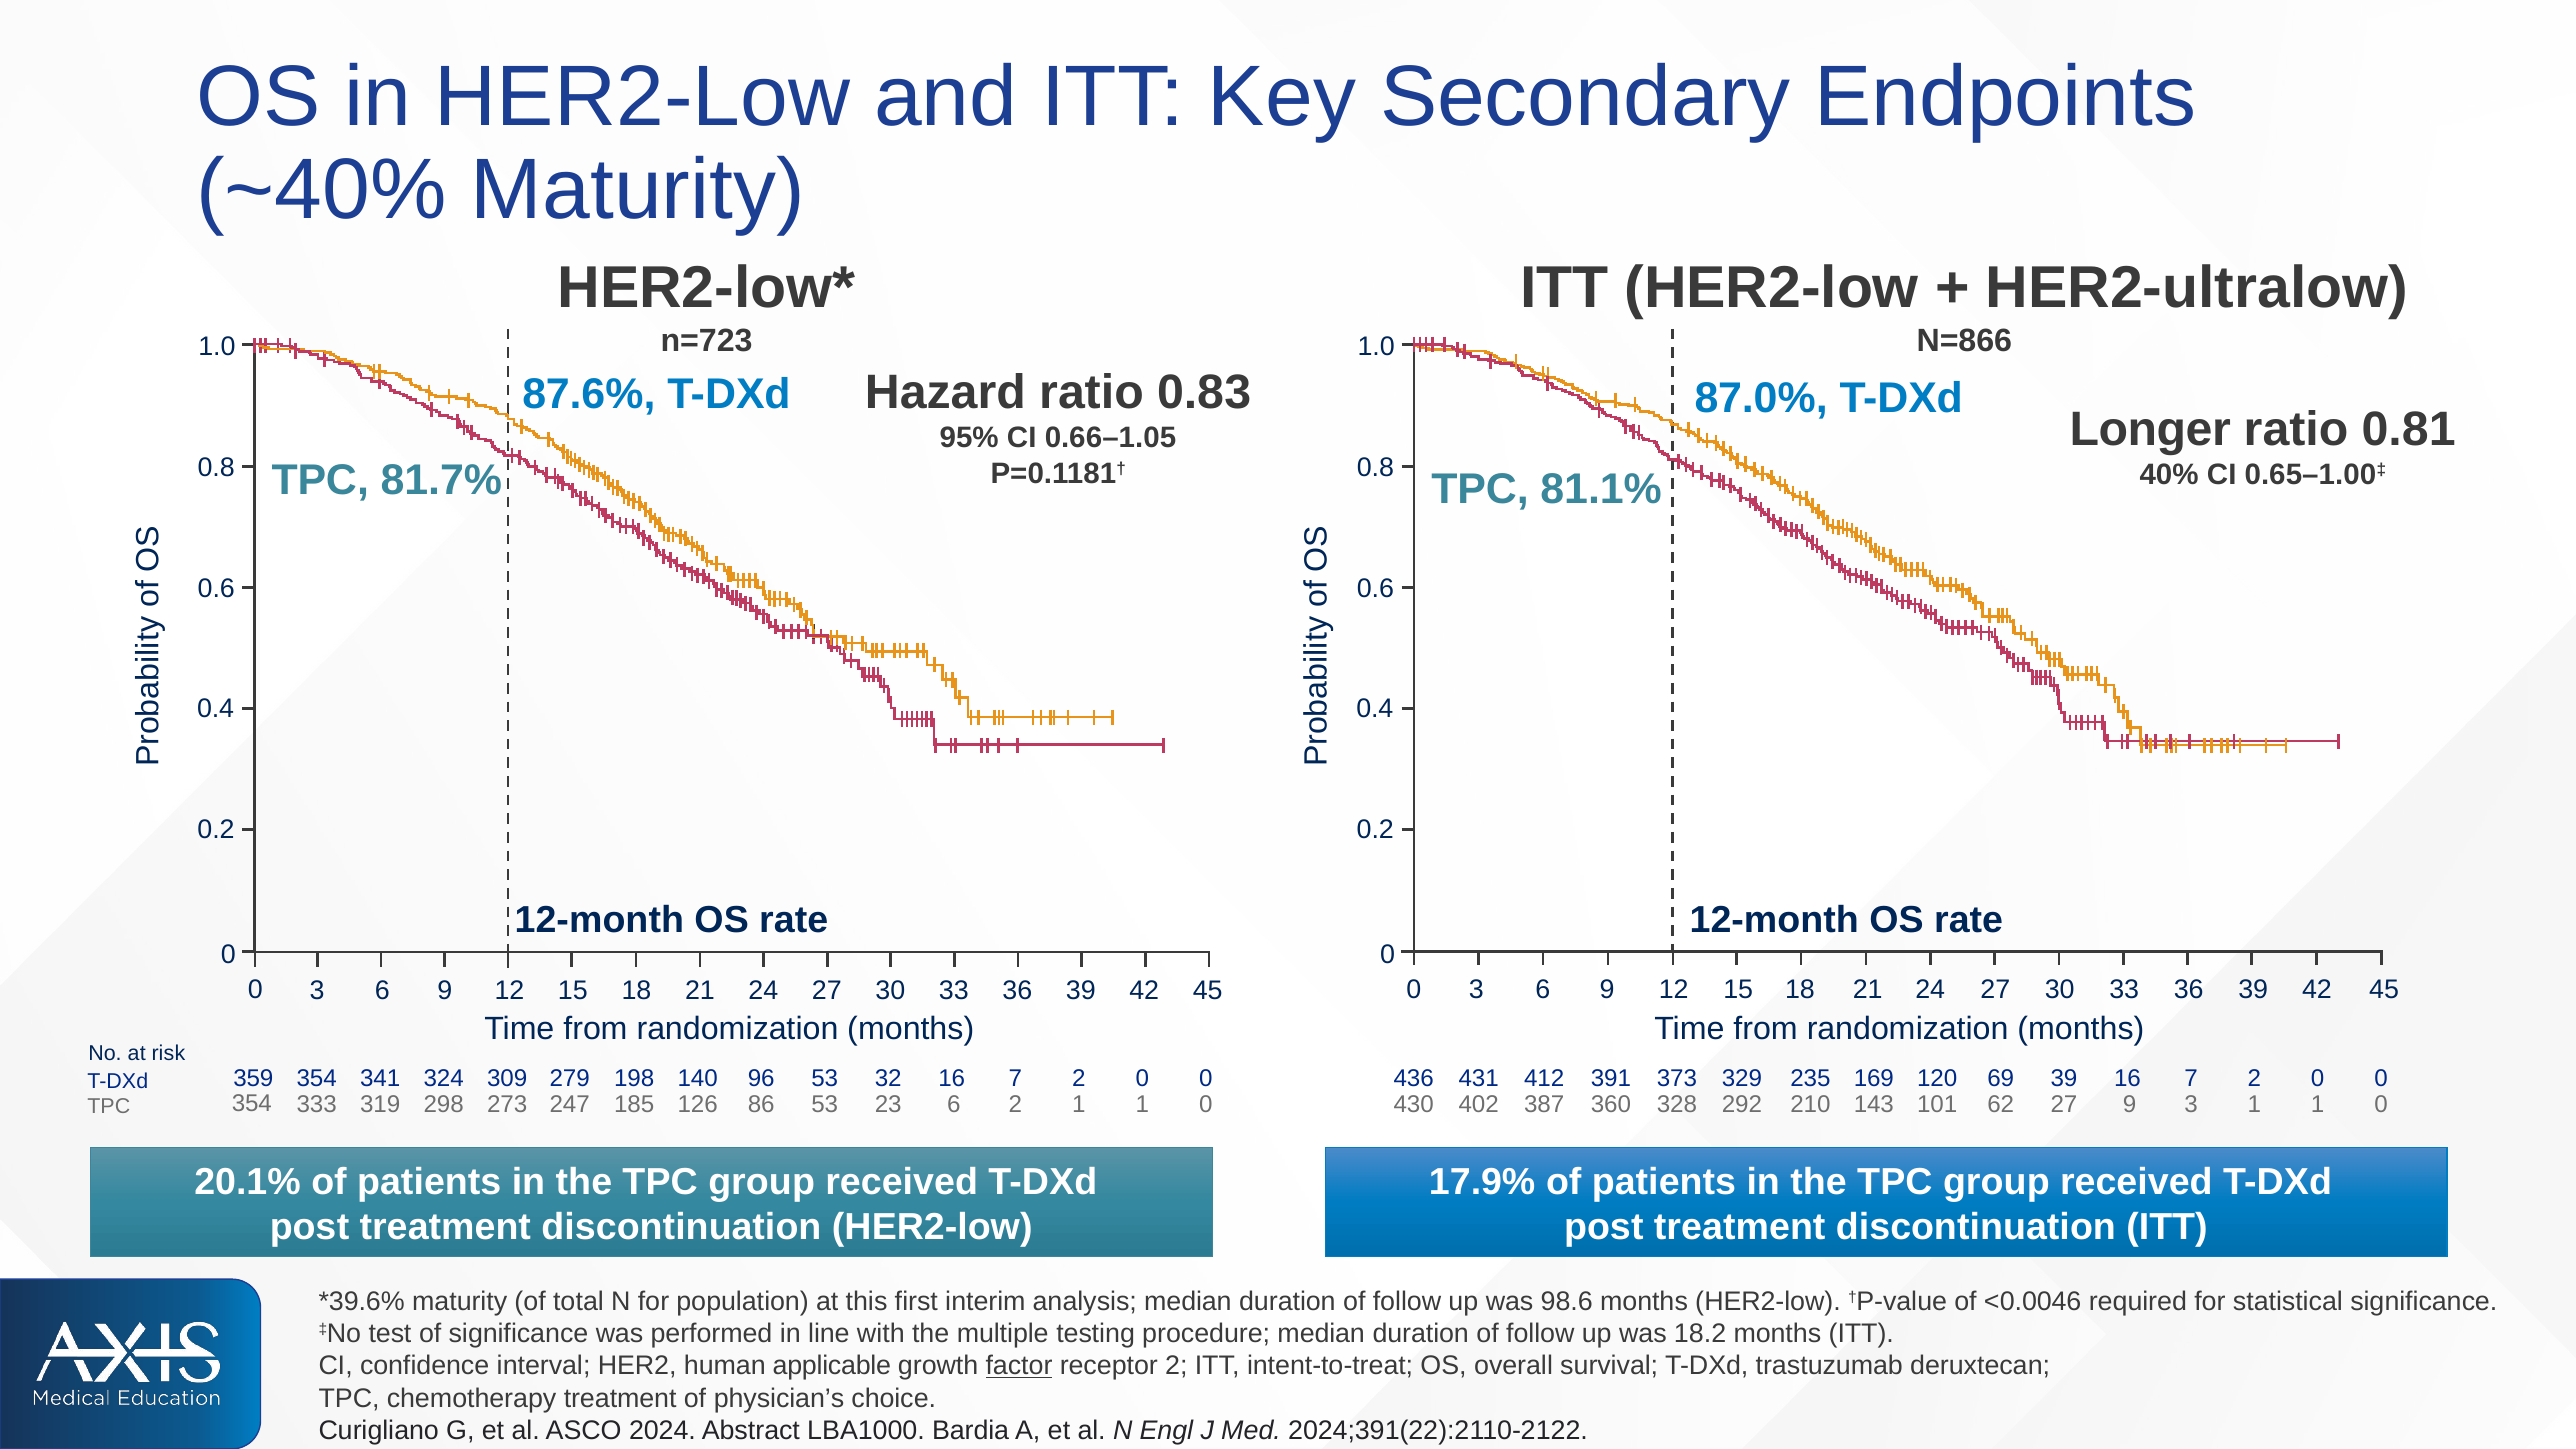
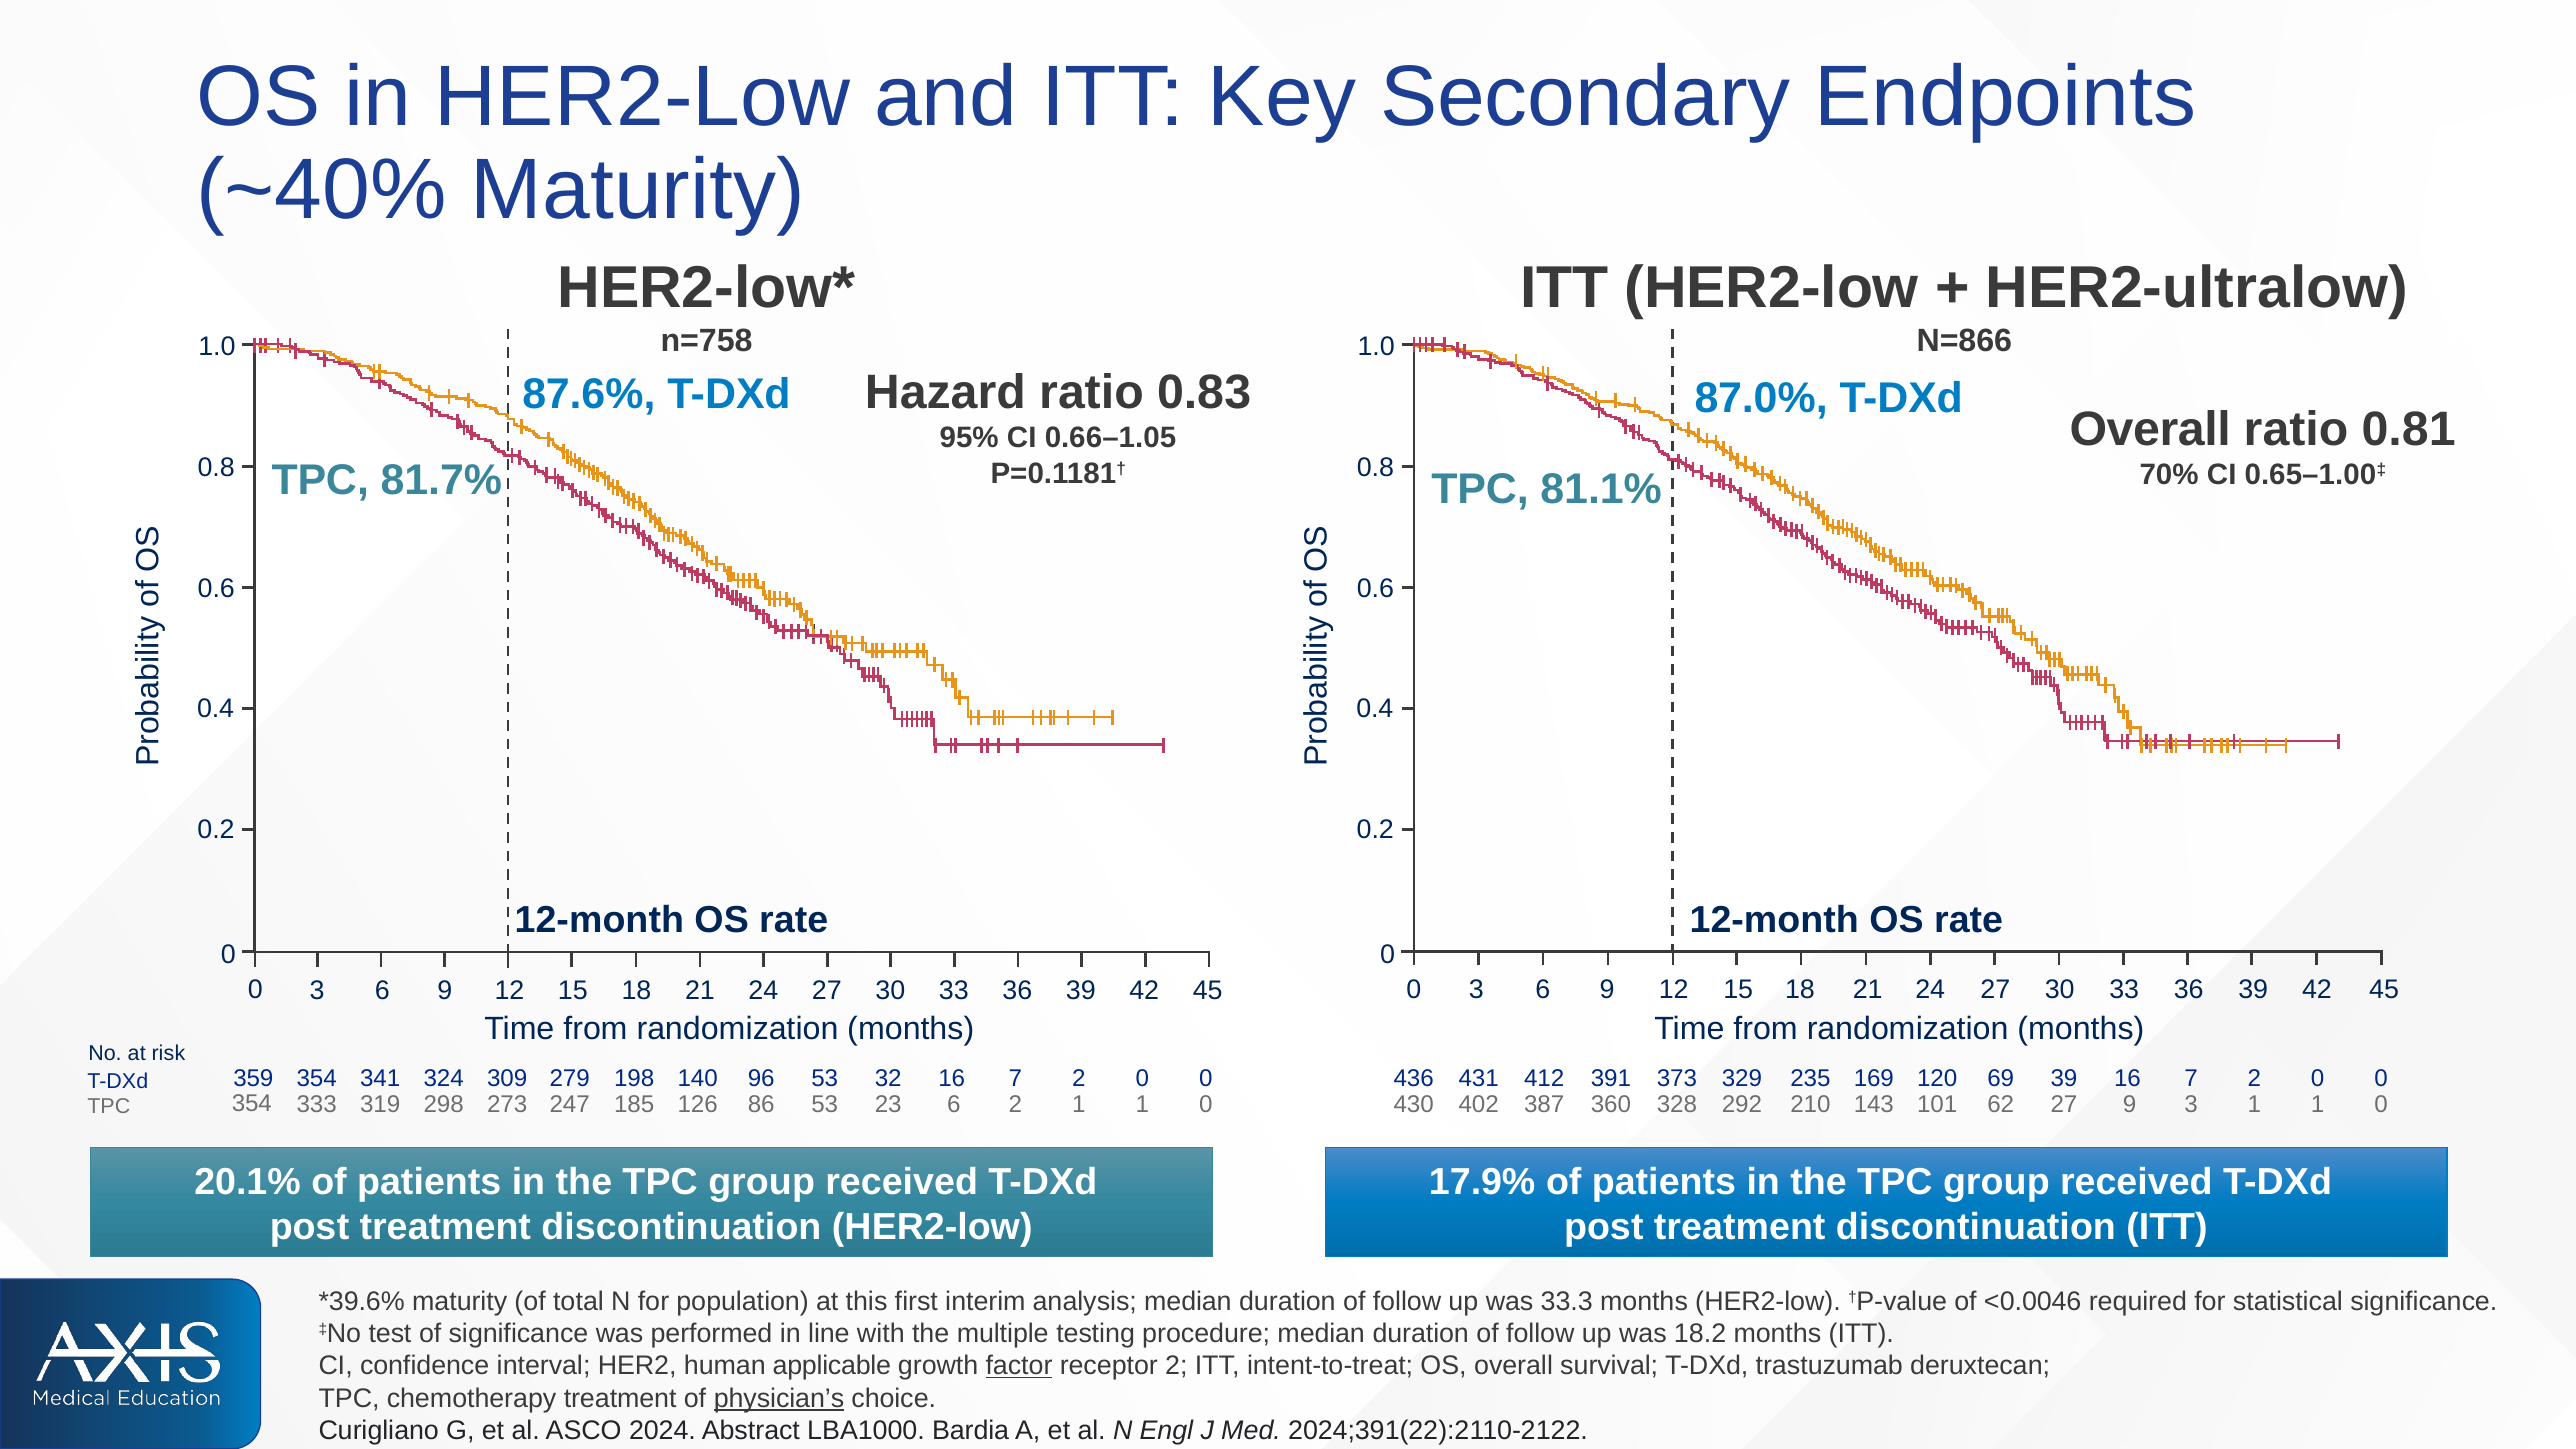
n=723: n=723 -> n=758 (707, 341)
Longer: Longer -> Overall (2150, 429)
40%: 40% -> 70% (2169, 475)
98.6: 98.6 -> 33.3 (1567, 1301)
physician’s underline: none -> present (779, 1398)
